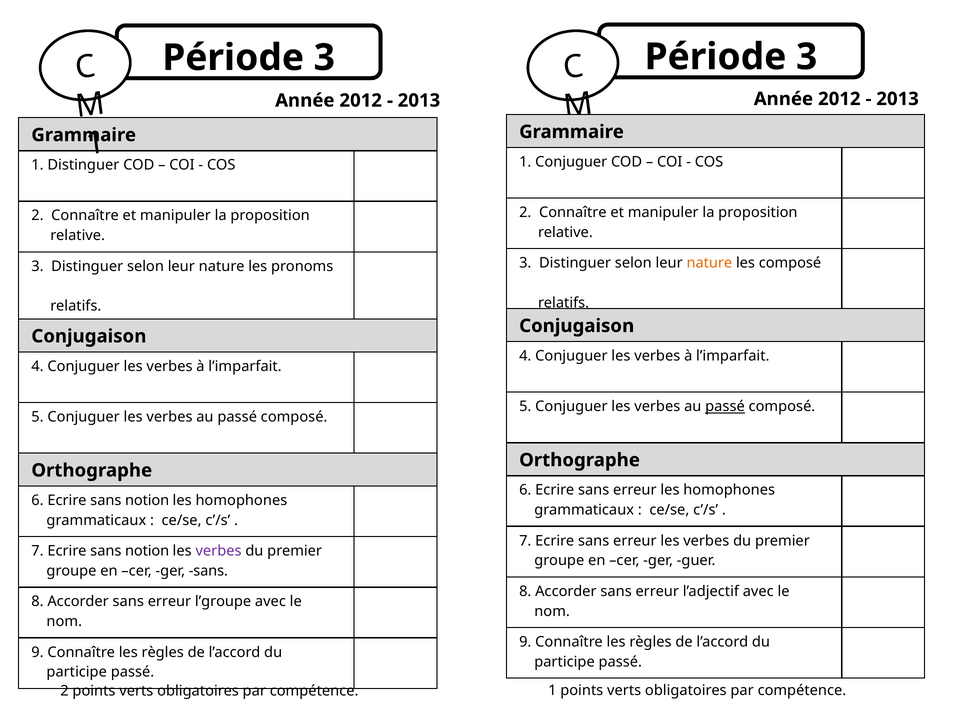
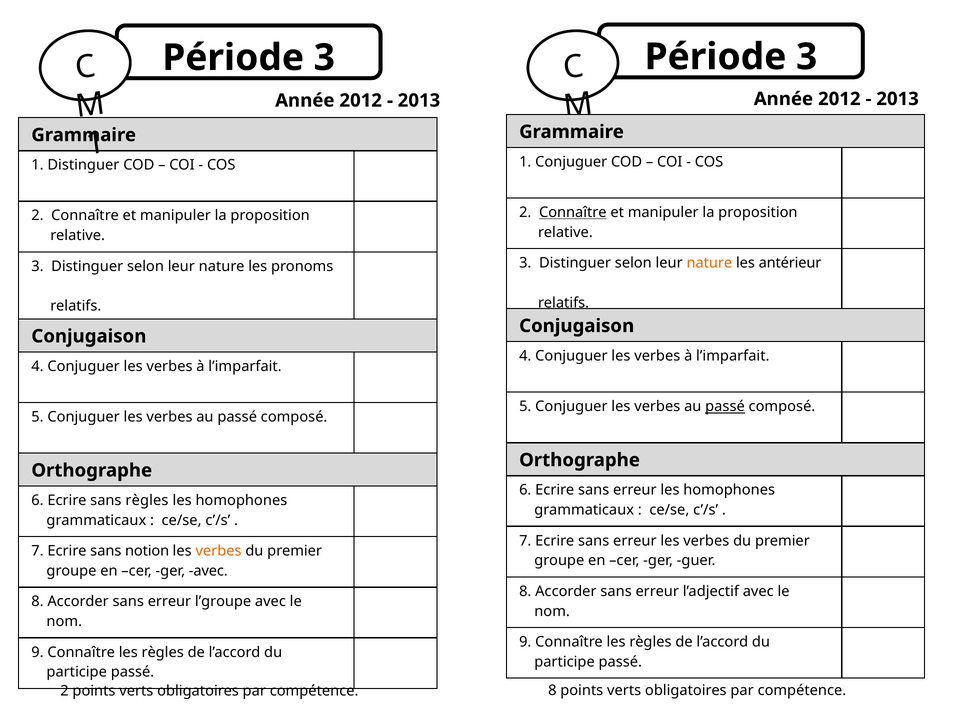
Connaître underline: none -> present (573, 212)
les composé: composé -> antérieur (790, 263)
6 Ecrire sans notion: notion -> règles (147, 500)
verbes colour: purple -> orange (219, 551)
ger sans: sans -> avec (208, 571)
compétence 1: 1 -> 8 (552, 690)
